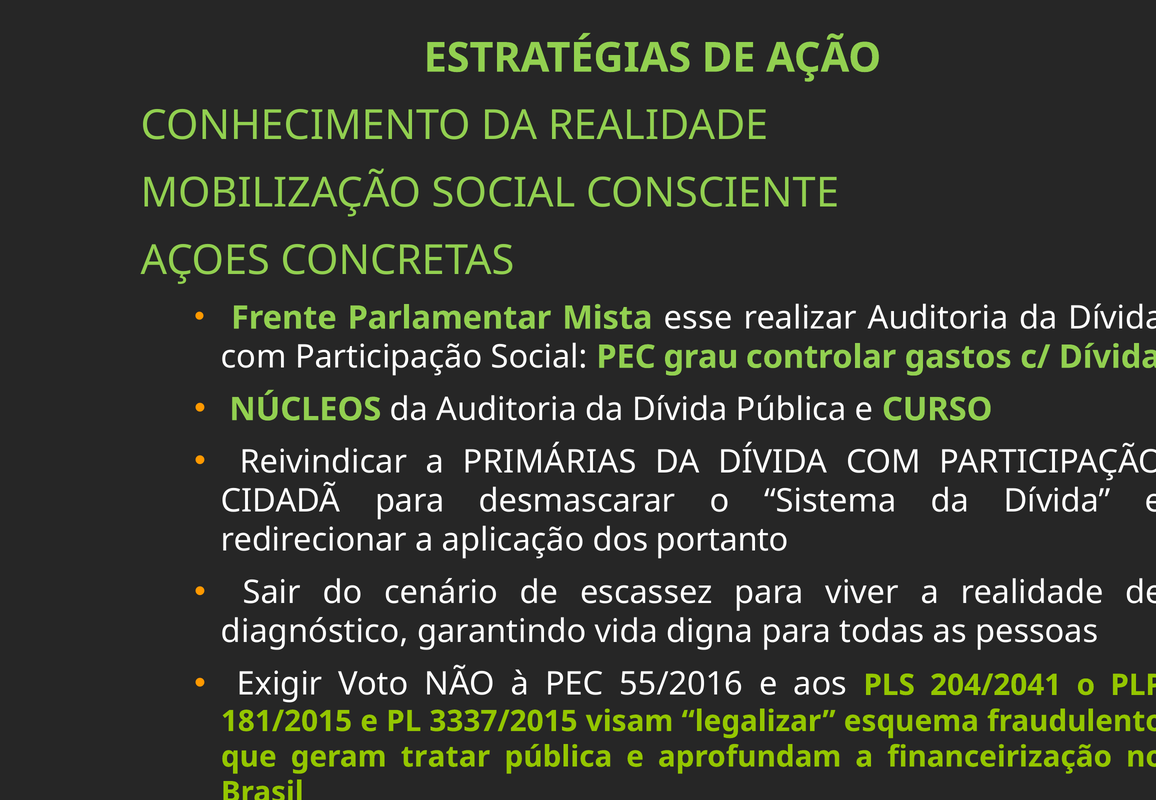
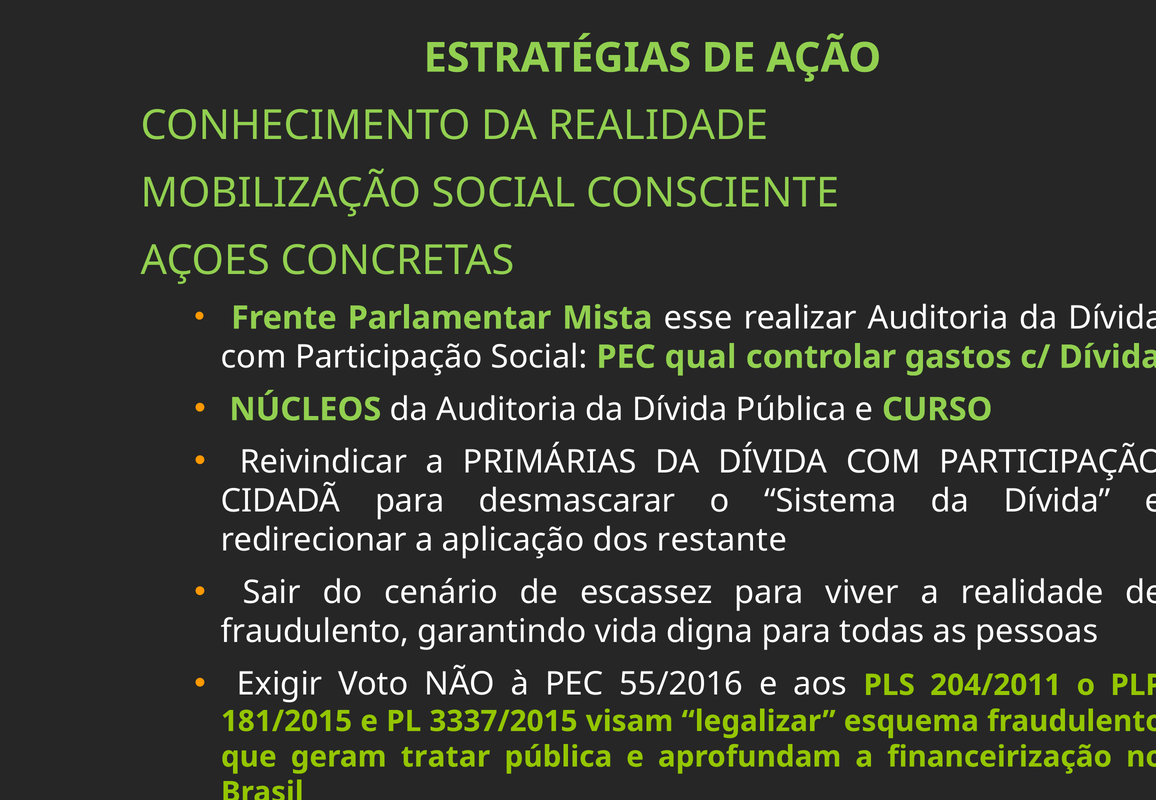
grau: grau -> qual (701, 357)
portanto: portanto -> restante (722, 540)
diagnóstico: diagnóstico -> fraudulento (315, 632)
204/2041: 204/2041 -> 204/2011 (996, 685)
